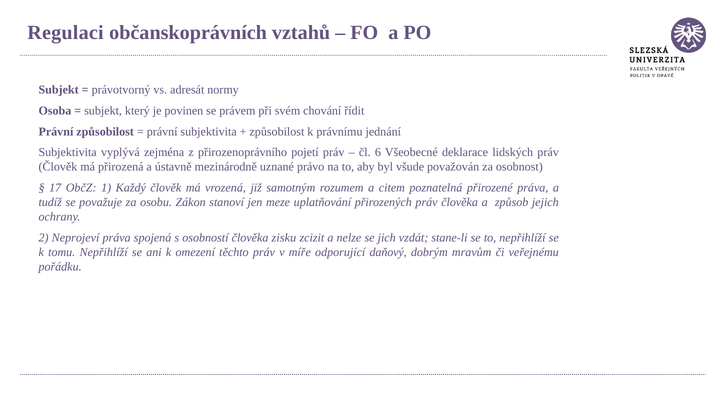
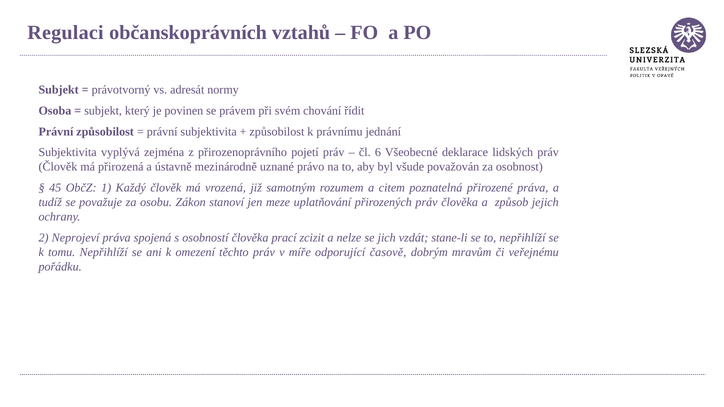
17: 17 -> 45 (55, 188)
zisku: zisku -> prací (284, 238)
daňový: daňový -> časově (388, 252)
